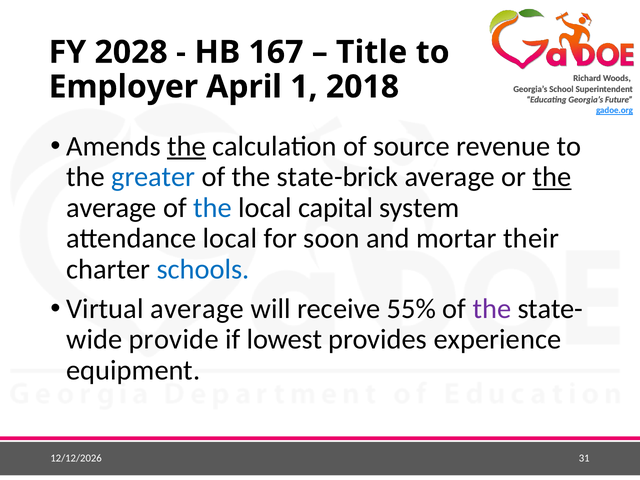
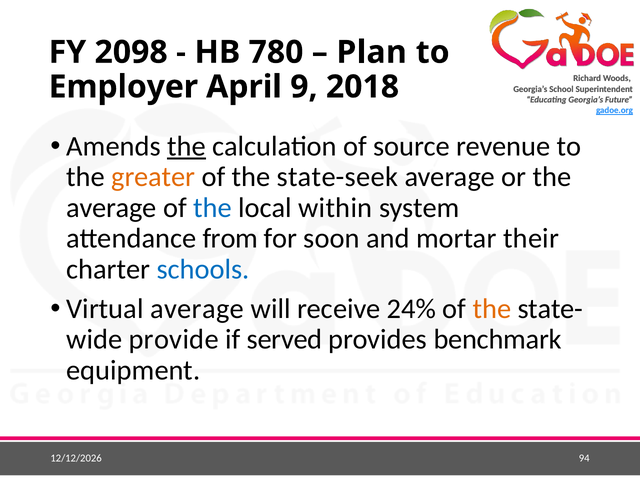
2028: 2028 -> 2098 (131, 52)
167: 167 -> 780 (276, 52)
Title: Title -> Plan (372, 52)
1: 1 -> 9 (304, 87)
greater colour: blue -> orange (153, 177)
state-brick: state-brick -> state-seek (337, 177)
the underline: present -> none (552, 177)
capital: capital -> within (335, 208)
attendance local: local -> from (230, 238)
55%: 55% -> 24% (411, 309)
the colour: purple -> orange (492, 309)
lowest: lowest -> served (285, 340)
experience: experience -> benchmark (498, 340)
31: 31 -> 94 (584, 458)
